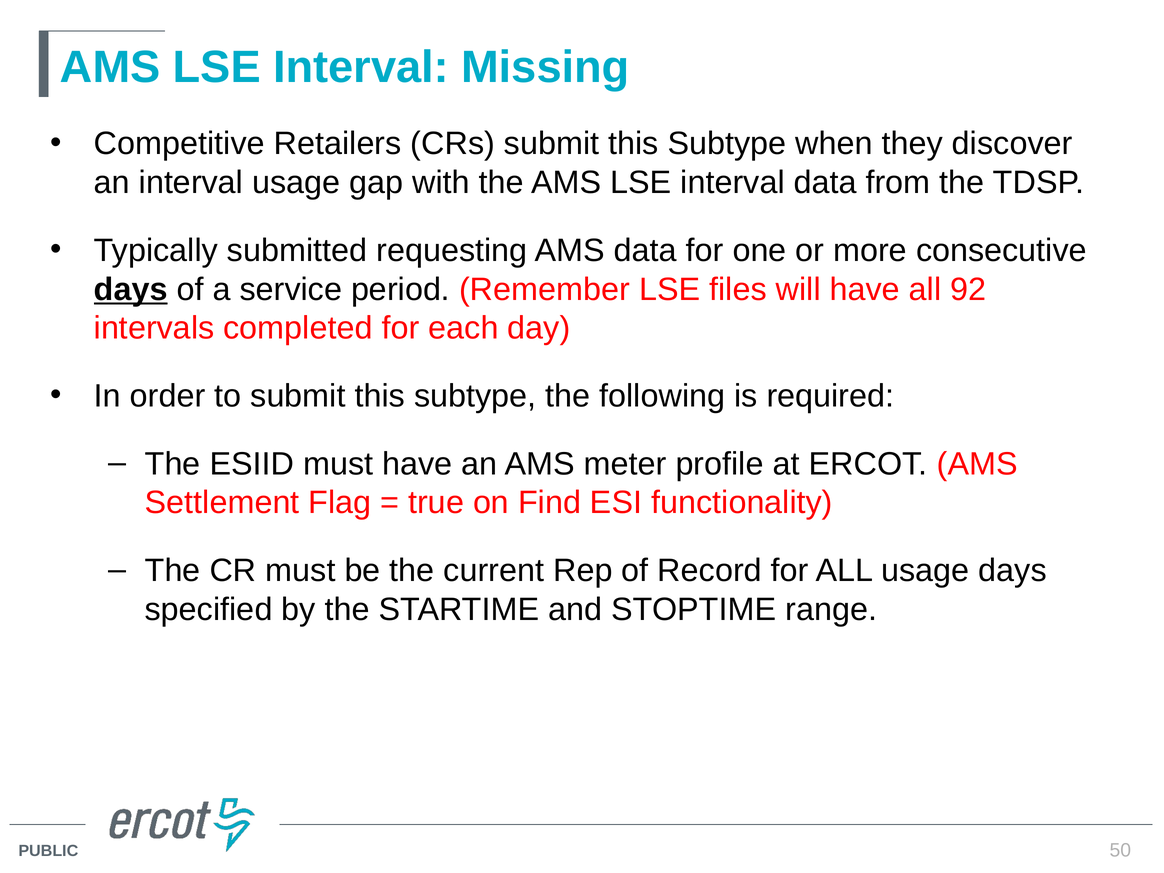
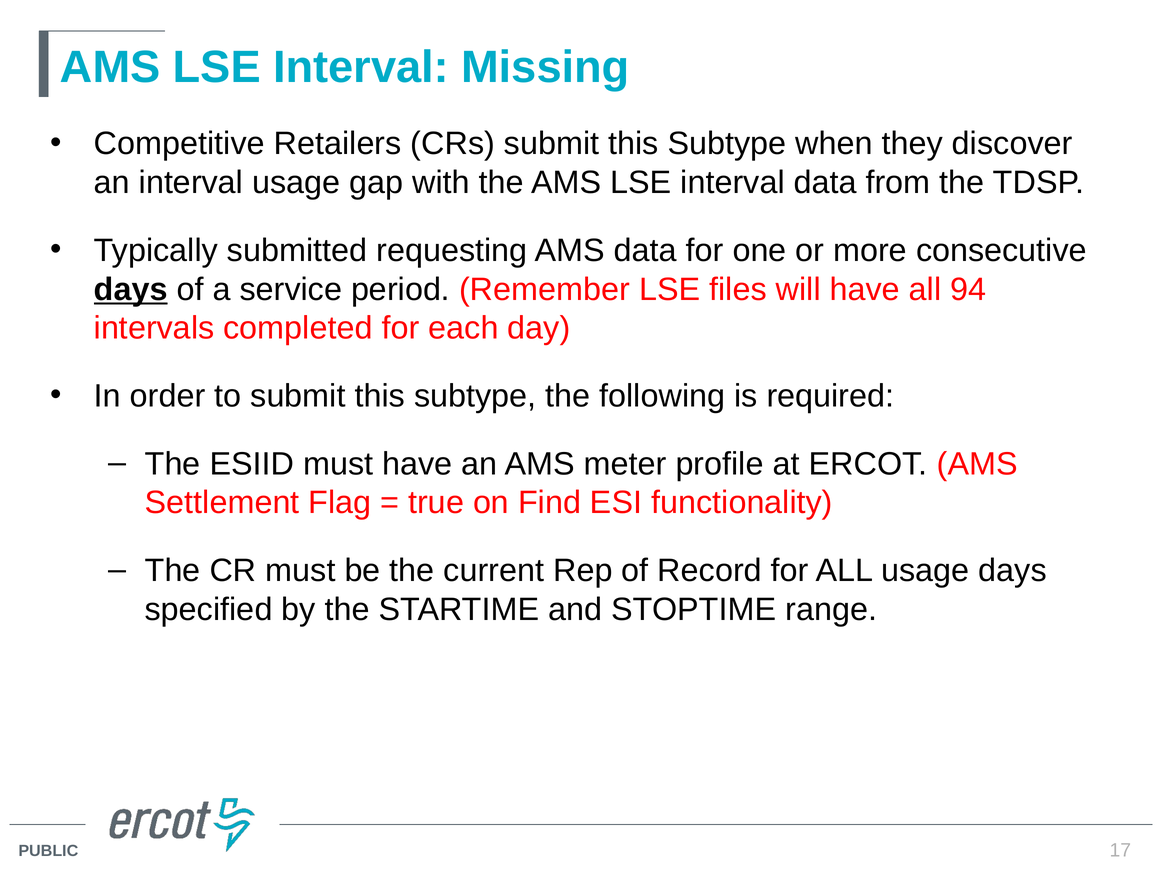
92: 92 -> 94 (968, 289)
50: 50 -> 17 (1120, 851)
